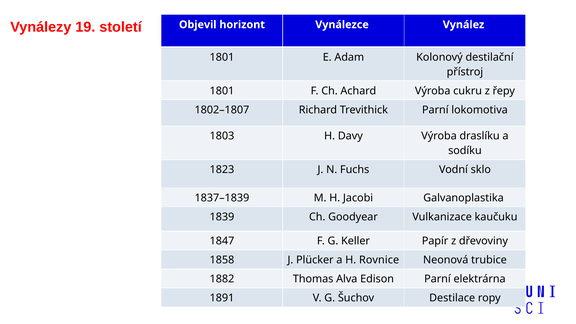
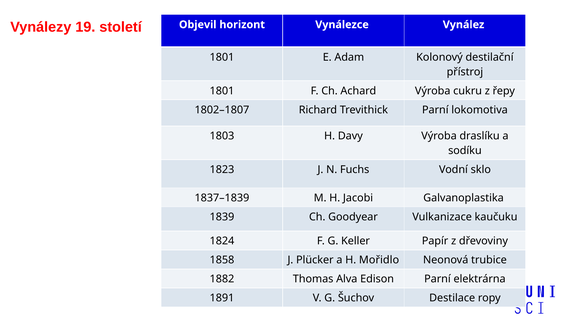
1847: 1847 -> 1824 (222, 241)
Rovnice: Rovnice -> Mořidlo (379, 260)
